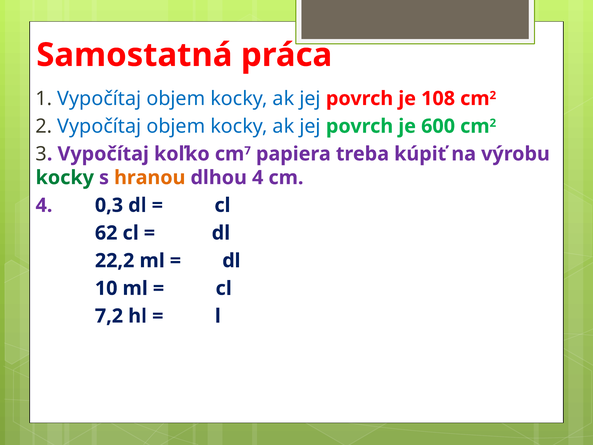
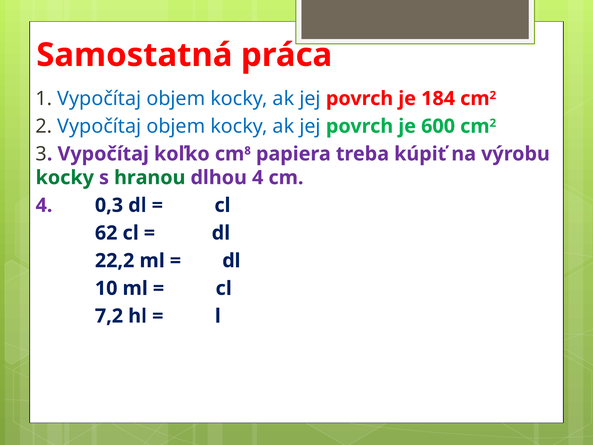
108: 108 -> 184 (438, 98)
7: 7 -> 8 (248, 151)
hranou colour: orange -> green (150, 178)
